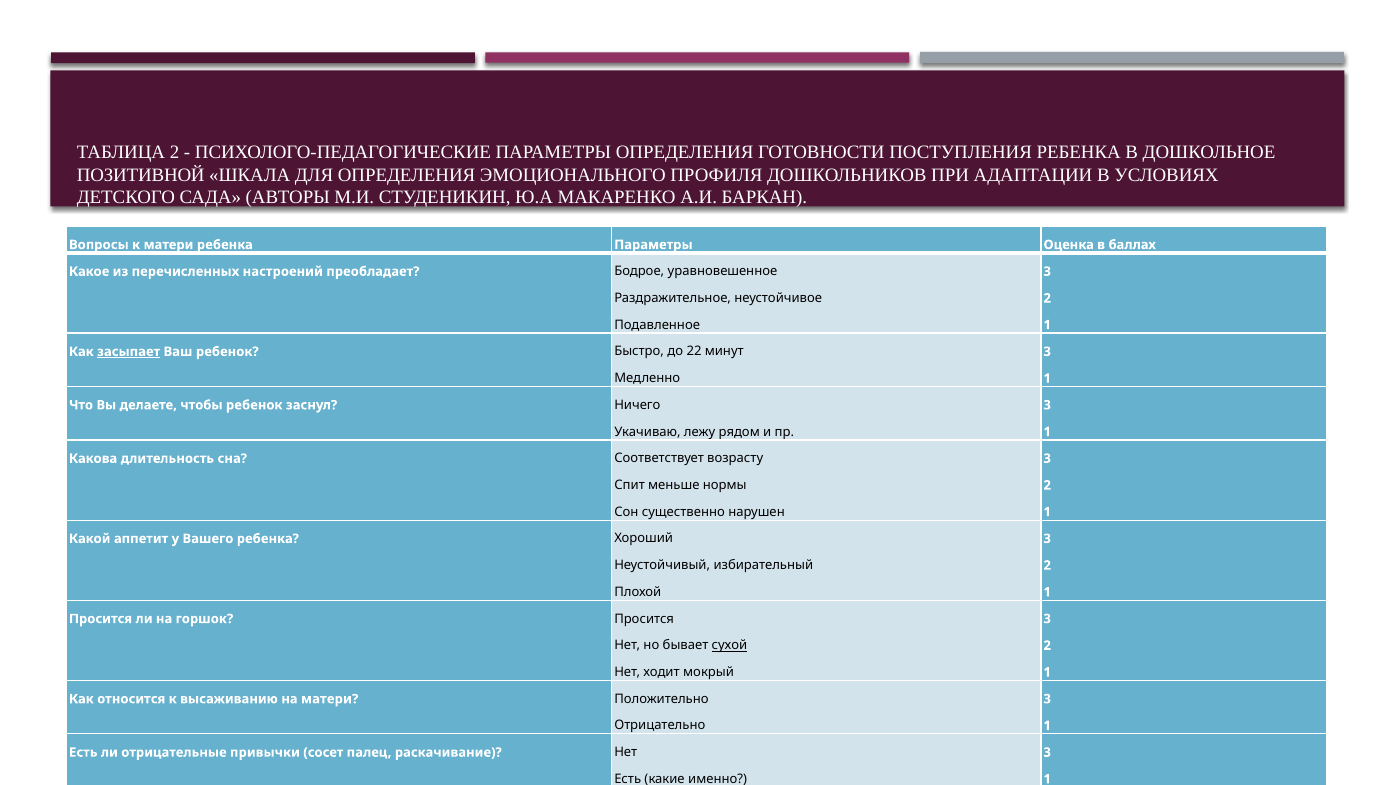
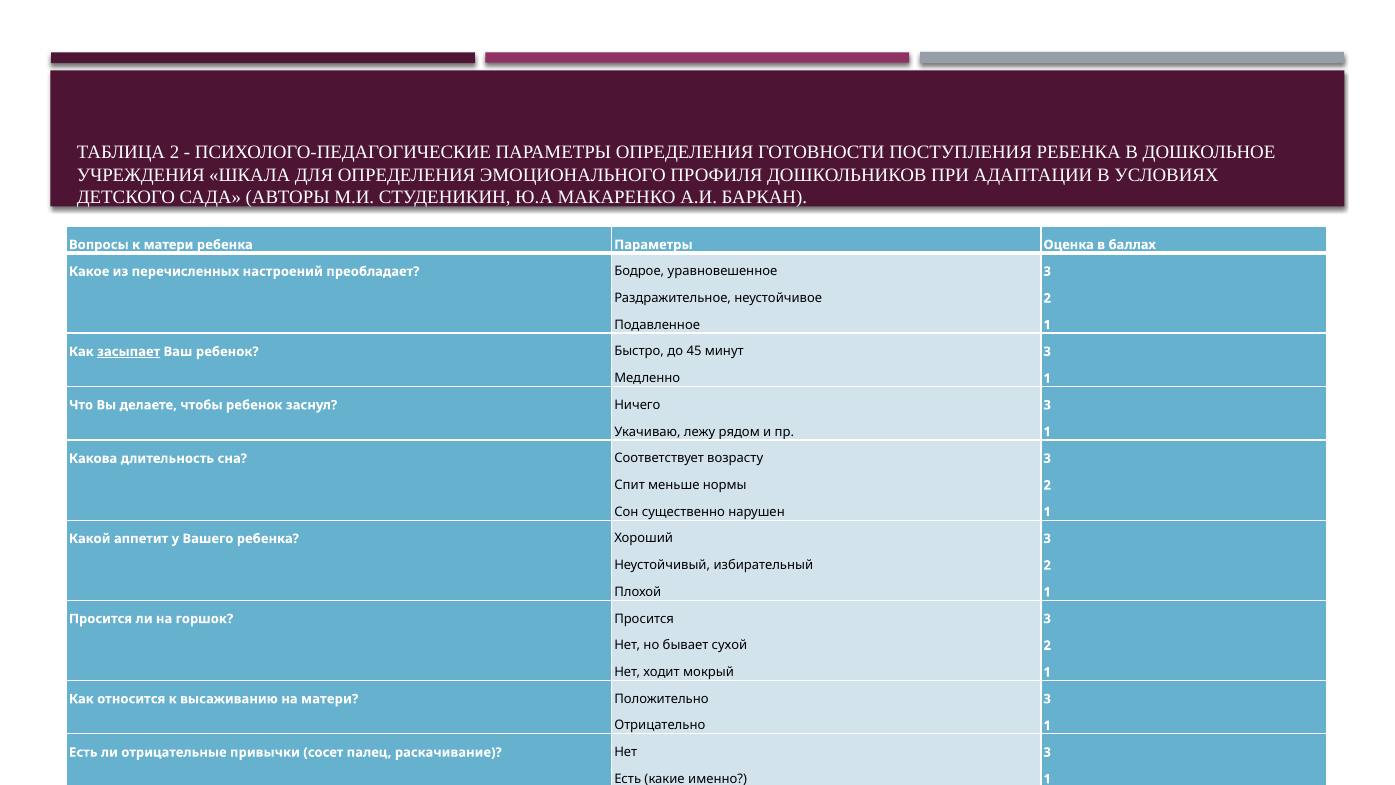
ПОЗИТИВНОЙ: ПОЗИТИВНОЙ -> УЧРЕЖДЕНИЯ (141, 175)
22: 22 -> 45 (694, 351)
сухой underline: present -> none (729, 645)
